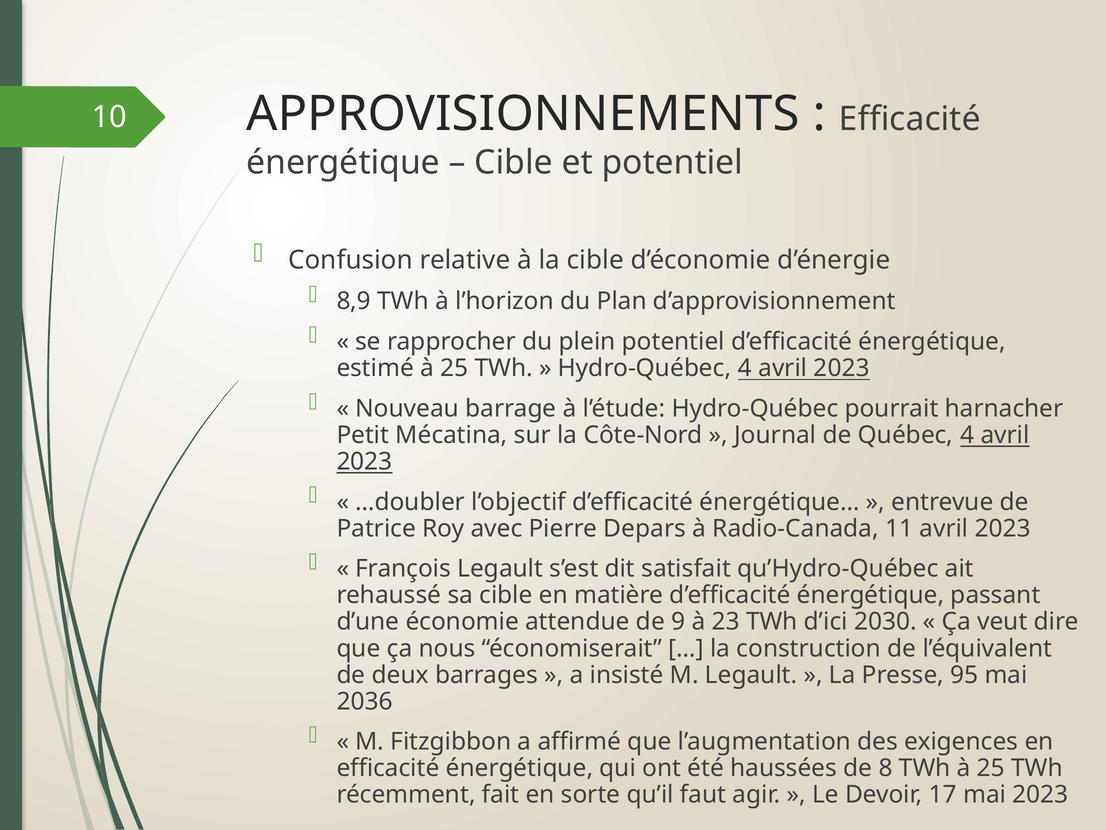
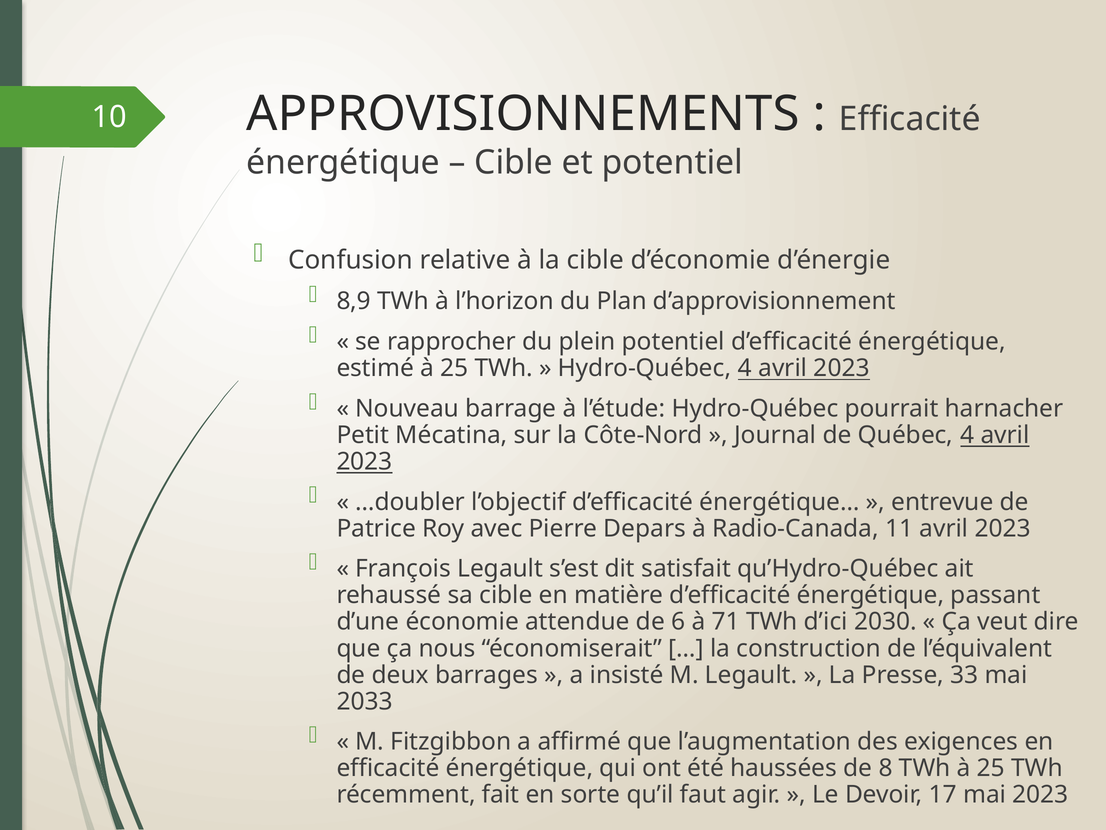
9: 9 -> 6 (678, 621)
23: 23 -> 71 (726, 621)
95: 95 -> 33 (964, 675)
2036: 2036 -> 2033 (365, 701)
